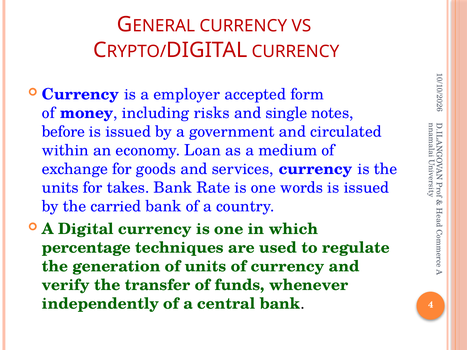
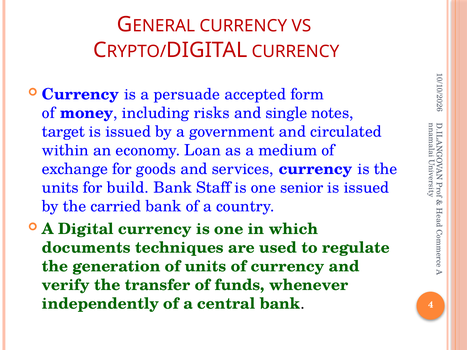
employer: employer -> persuade (187, 94)
before: before -> target (63, 132)
takes: takes -> build (128, 188)
Rate: Rate -> Staff (213, 188)
words: words -> senior (302, 188)
percentage: percentage -> documents (86, 248)
